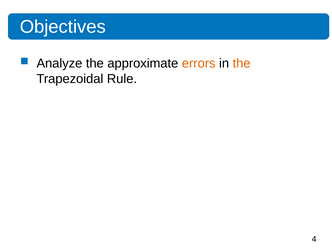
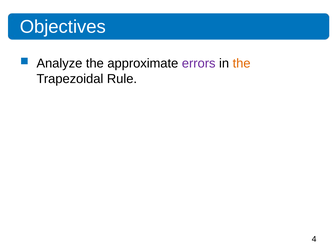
errors colour: orange -> purple (199, 63)
